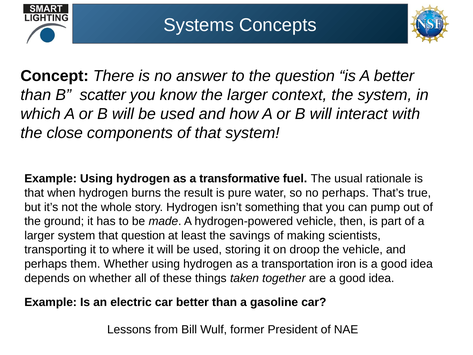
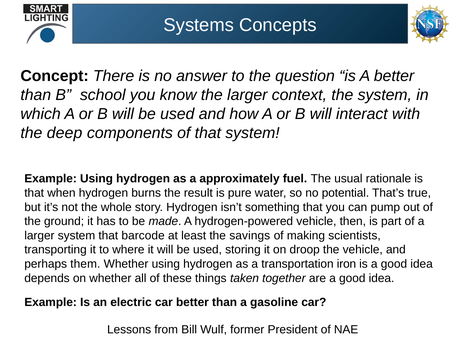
scatter: scatter -> school (103, 95)
close: close -> deep (65, 133)
transformative: transformative -> approximately (240, 179)
no perhaps: perhaps -> potential (345, 193)
that question: question -> barcode (143, 235)
